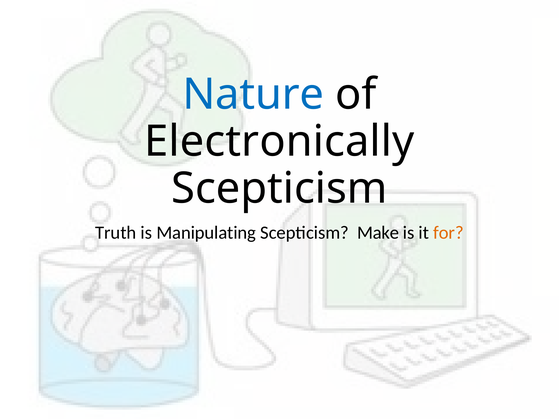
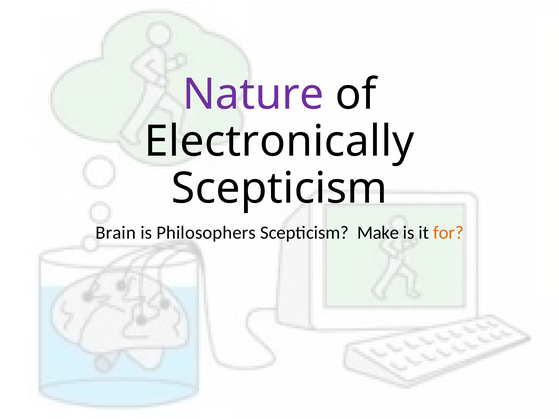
Nature colour: blue -> purple (253, 95)
Truth: Truth -> Brain (116, 233)
Manipulating: Manipulating -> Philosophers (206, 233)
